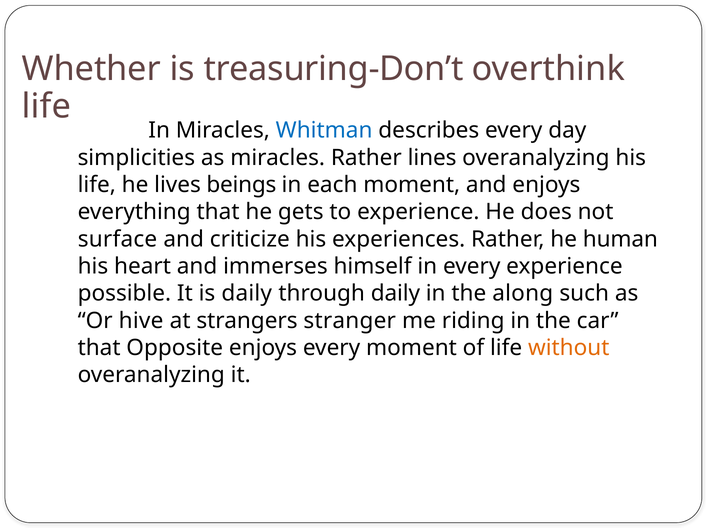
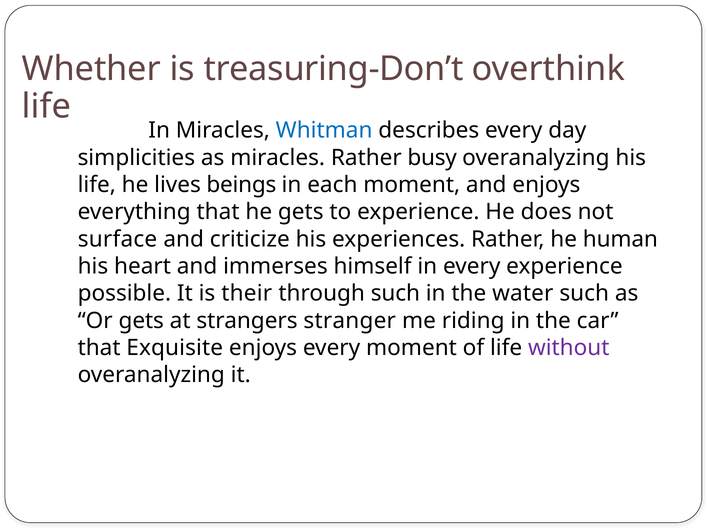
lines: lines -> busy (432, 158)
is daily: daily -> their (247, 294)
through daily: daily -> such (395, 294)
along: along -> water (523, 294)
Or hive: hive -> gets (141, 321)
Opposite: Opposite -> Exquisite (175, 348)
without colour: orange -> purple (569, 348)
